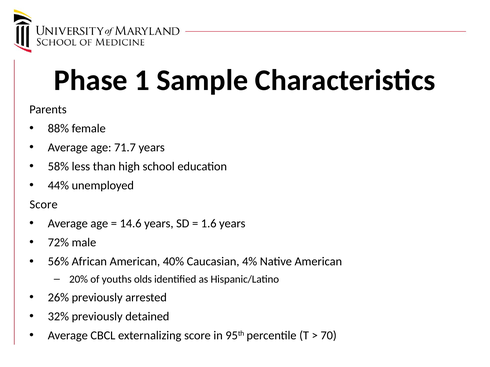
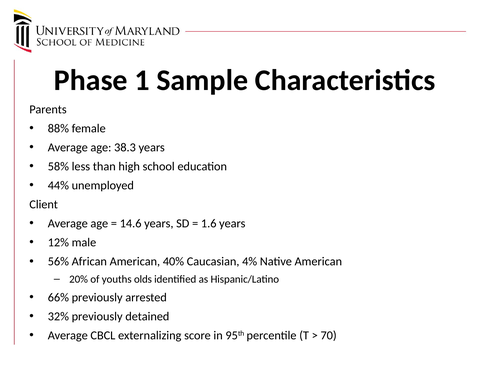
71.7: 71.7 -> 38.3 (125, 148)
Score: Score -> Client (44, 205)
72%: 72% -> 12% (58, 243)
26%: 26% -> 66% (58, 298)
